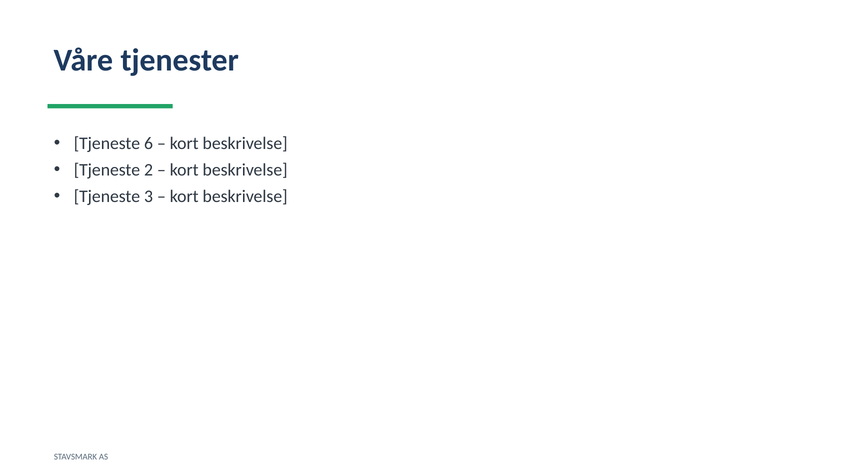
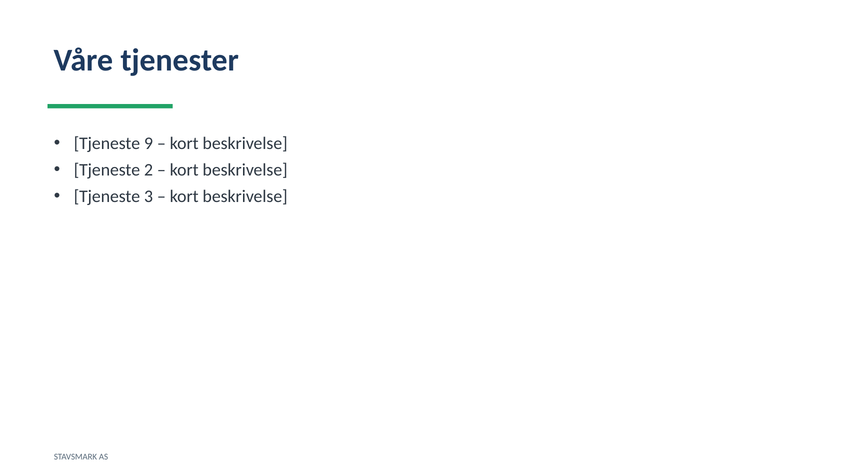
6: 6 -> 9 (148, 143)
